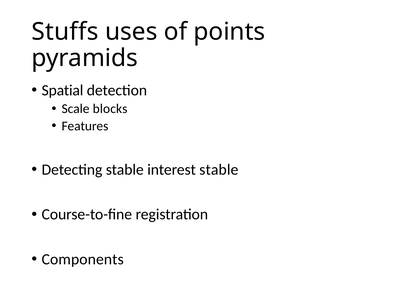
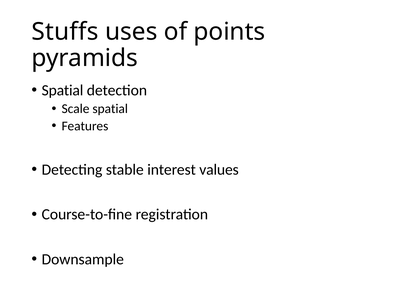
Scale blocks: blocks -> spatial (110, 109)
interest stable: stable -> values (219, 170)
Components: Components -> Downsample (83, 259)
